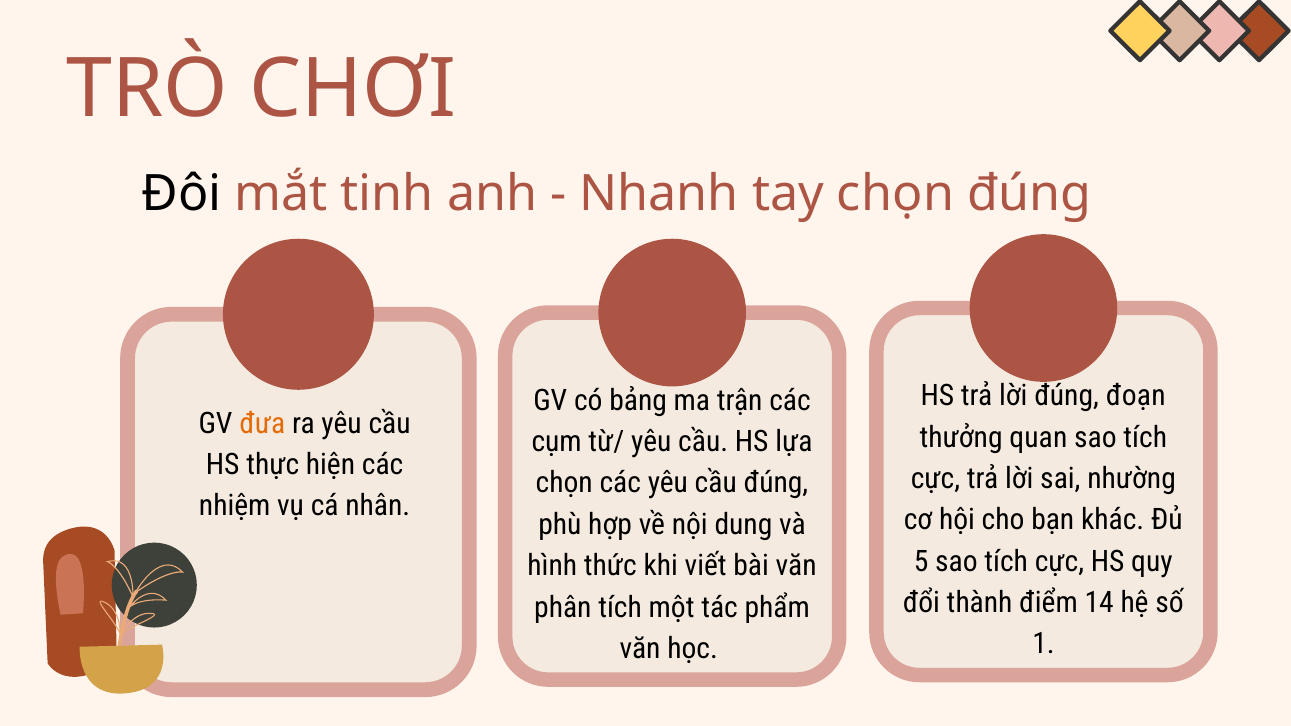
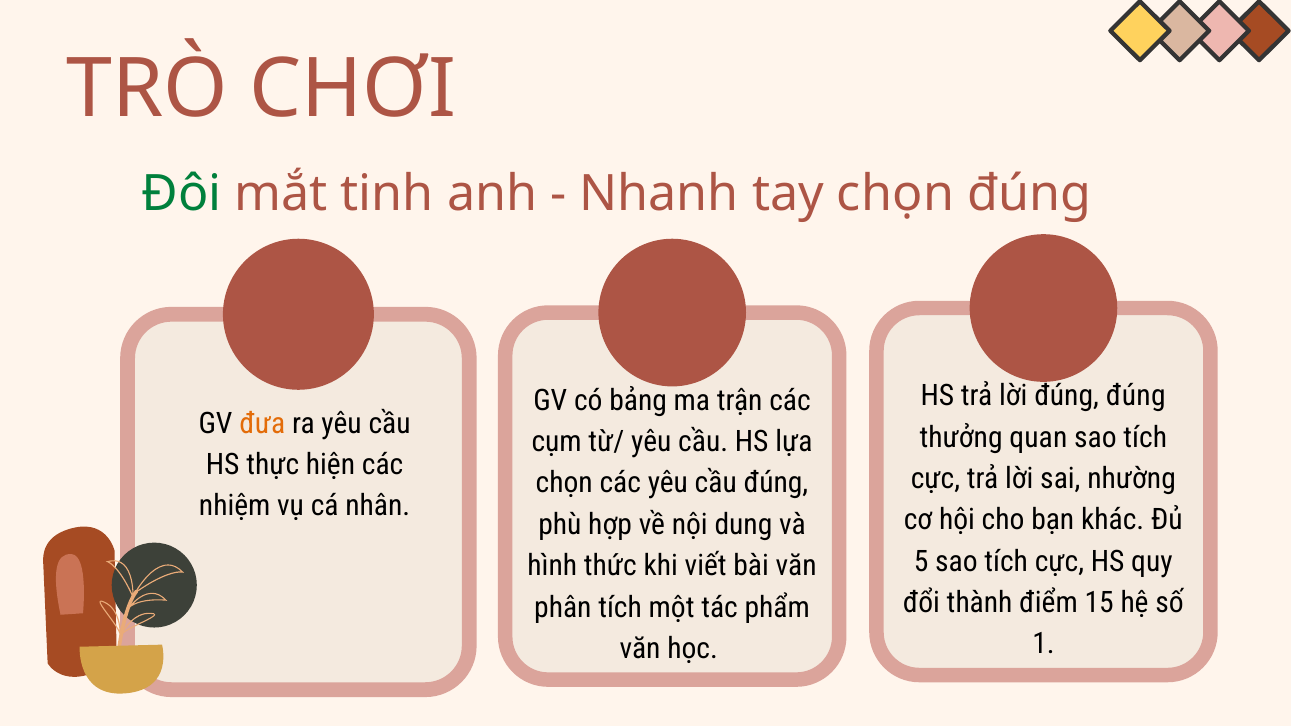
Đôi colour: black -> green (182, 194)
đúng đoạn: đoạn -> đúng (1136, 396)
14: 14 -> 15 (1099, 603)
